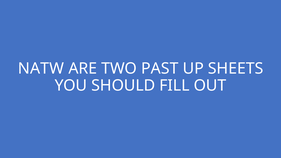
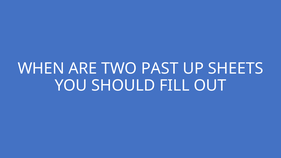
NATW: NATW -> WHEN (41, 68)
